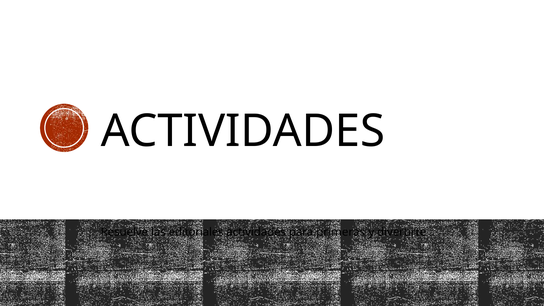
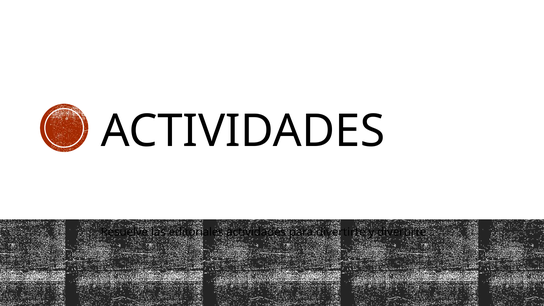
para primeras: primeras -> divertirte (341, 232)
